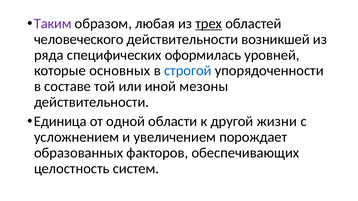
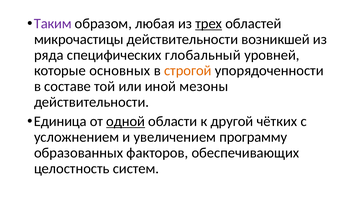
человеческого: человеческого -> микрочастицы (79, 39)
оформилась: оформилась -> глобальный (203, 55)
строгой colour: blue -> orange (188, 71)
одной underline: none -> present (126, 122)
жизни: жизни -> чётких (277, 122)
порождает: порождает -> программу (253, 137)
